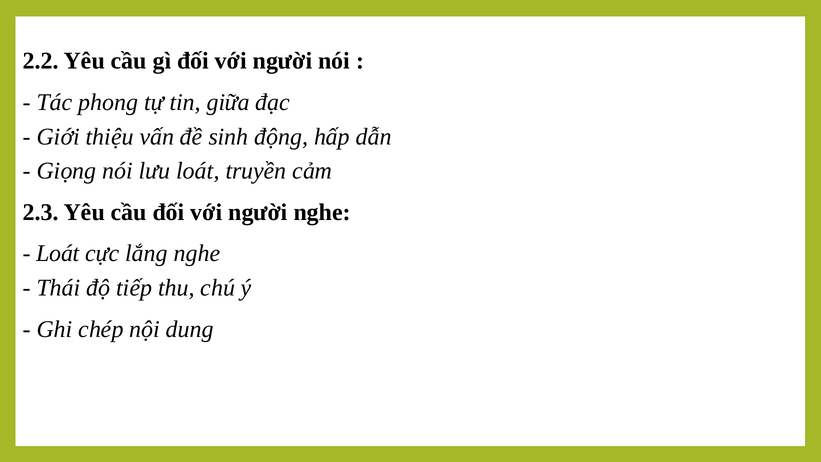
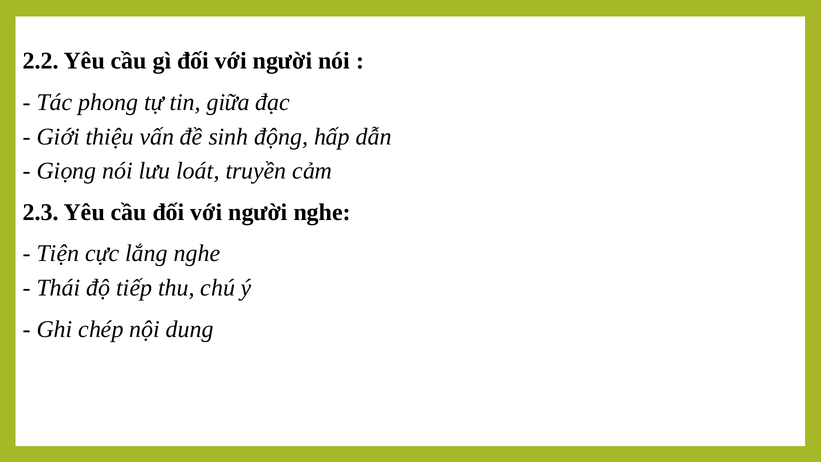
Loát: Loát -> Tiện (58, 253)
